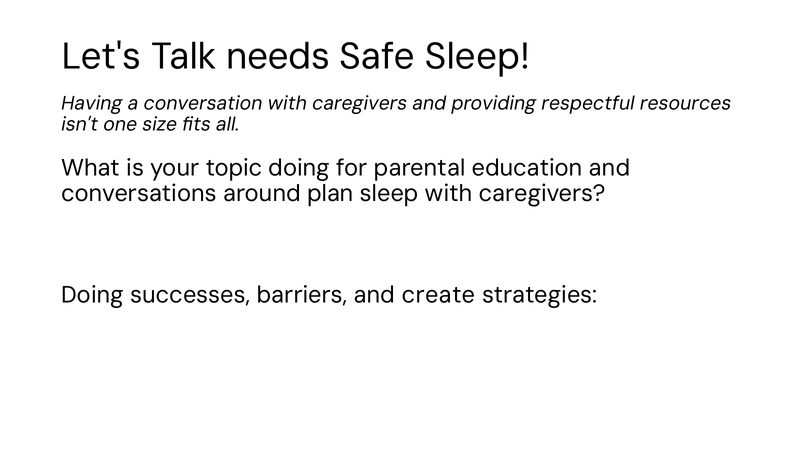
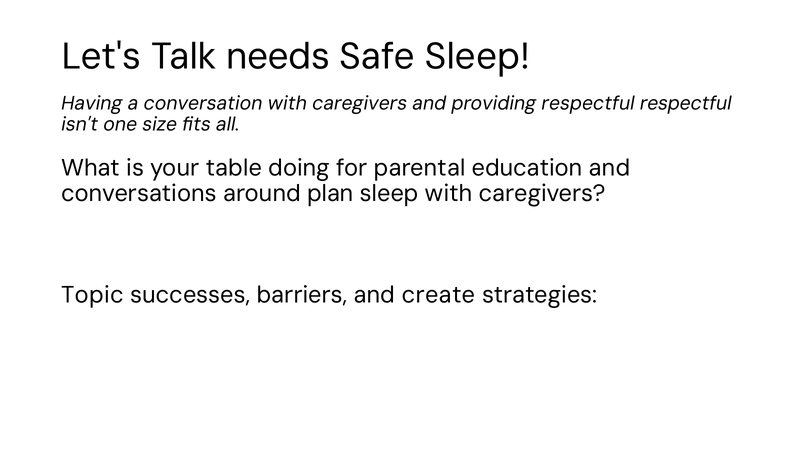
respectful resources: resources -> respectful (686, 103)
topic: topic -> table (234, 168)
Doing: Doing -> Topic (92, 295)
